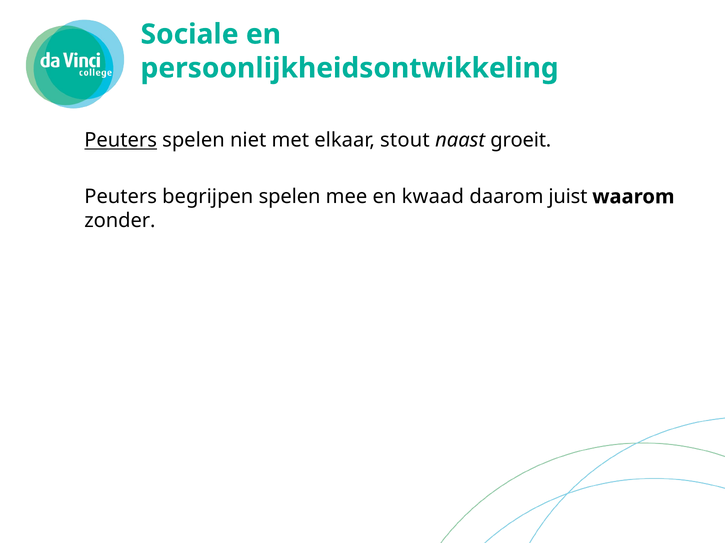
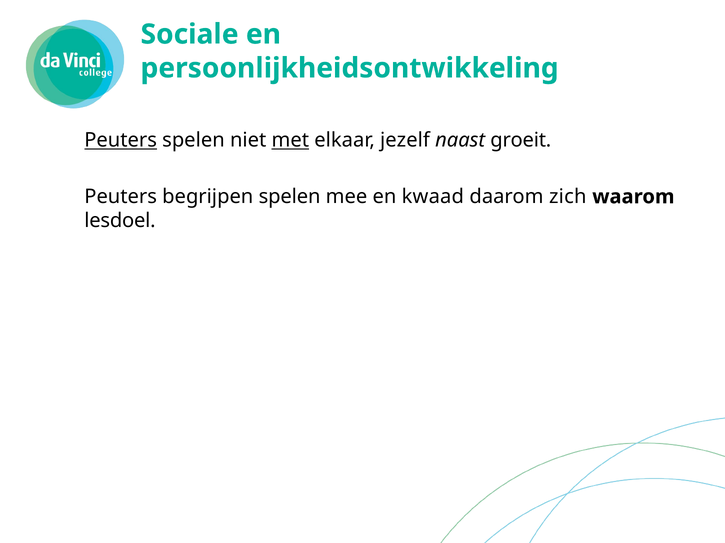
met underline: none -> present (290, 141)
stout: stout -> jezelf (405, 141)
juist: juist -> zich (568, 197)
zonder: zonder -> lesdoel (120, 221)
